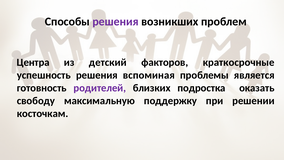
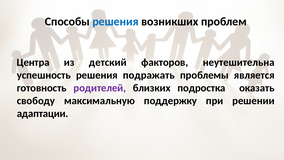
решения colour: purple -> blue (116, 22)
краткосрочные: краткосрочные -> неутешительна (239, 62)
вспоминая: вспоминая -> подражать (149, 75)
косточкам: косточкам -> адаптации (43, 114)
